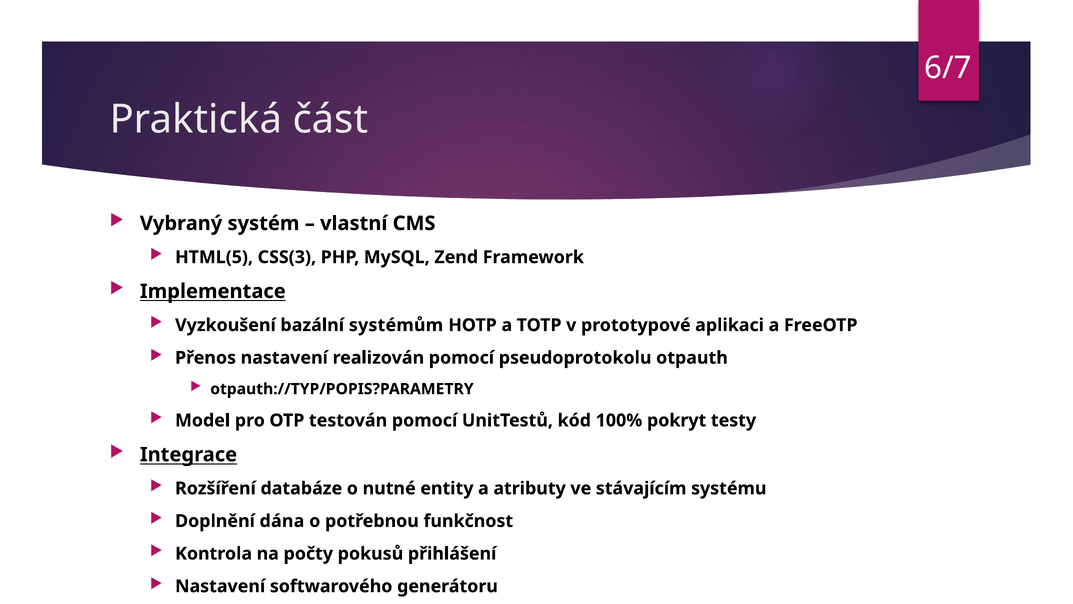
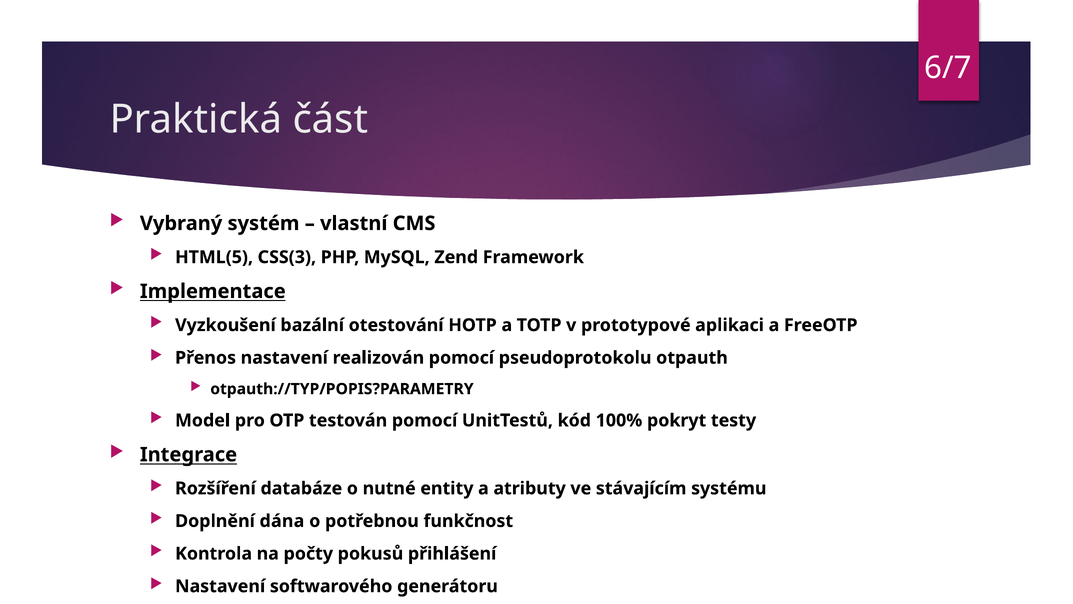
systémům: systémům -> otestování (396, 325)
